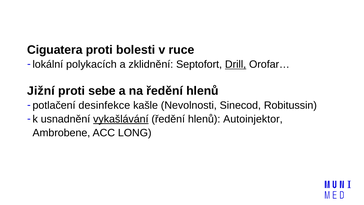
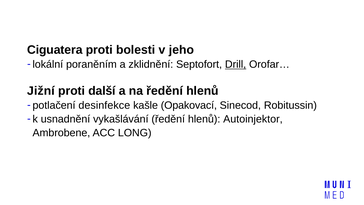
ruce: ruce -> jeho (181, 50)
polykacích: polykacích -> poraněním (91, 64)
sebe: sebe -> další (102, 91)
Nevolnosti: Nevolnosti -> Opakovací (189, 105)
vykašlávání underline: present -> none (121, 119)
